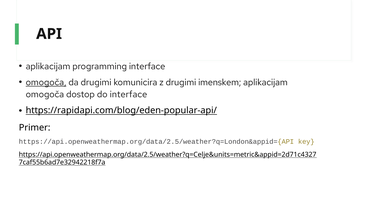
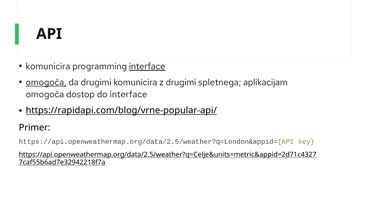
aplikacijam: aplikacijam -> komunicira (48, 67)
interface underline: none -> present (147, 67)
imenskem: imenskem -> spletnega (220, 82)
https://rapidapi.com/blog/eden-popular-api/: https://rapidapi.com/blog/eden-popular-api/ -> https://rapidapi.com/blog/vrne-popular-api/ (121, 110)
